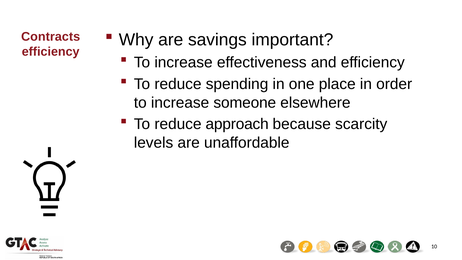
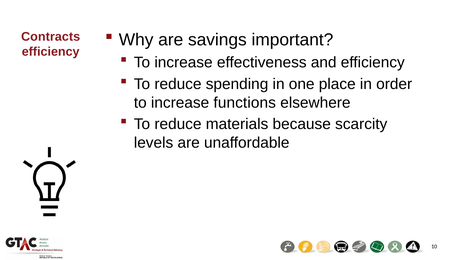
someone: someone -> functions (245, 103)
approach: approach -> materials (237, 124)
